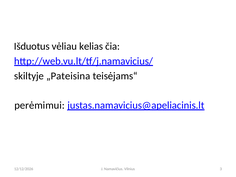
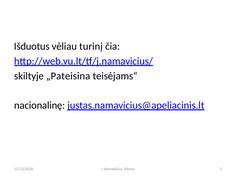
kelias: kelias -> turinį (91, 46)
perėmimui: perėmimui -> nacionalinę (40, 105)
